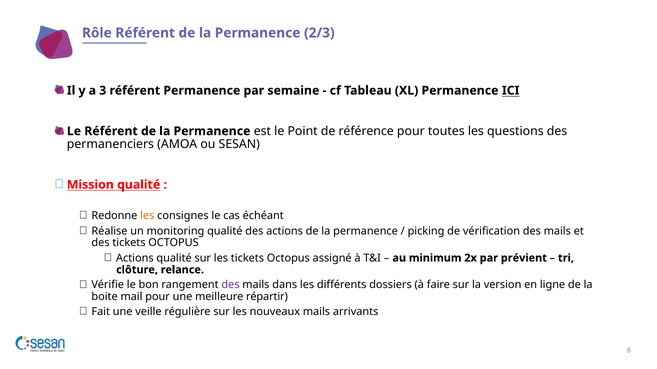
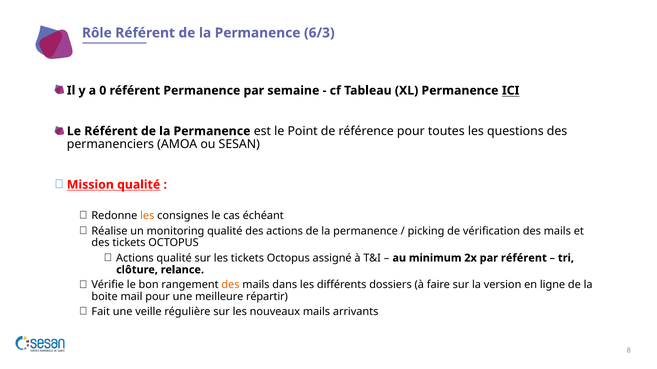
2/3: 2/3 -> 6/3 (319, 33)
3: 3 -> 0 (103, 91)
par prévient: prévient -> référent (524, 258)
des colour: purple -> orange (230, 285)
